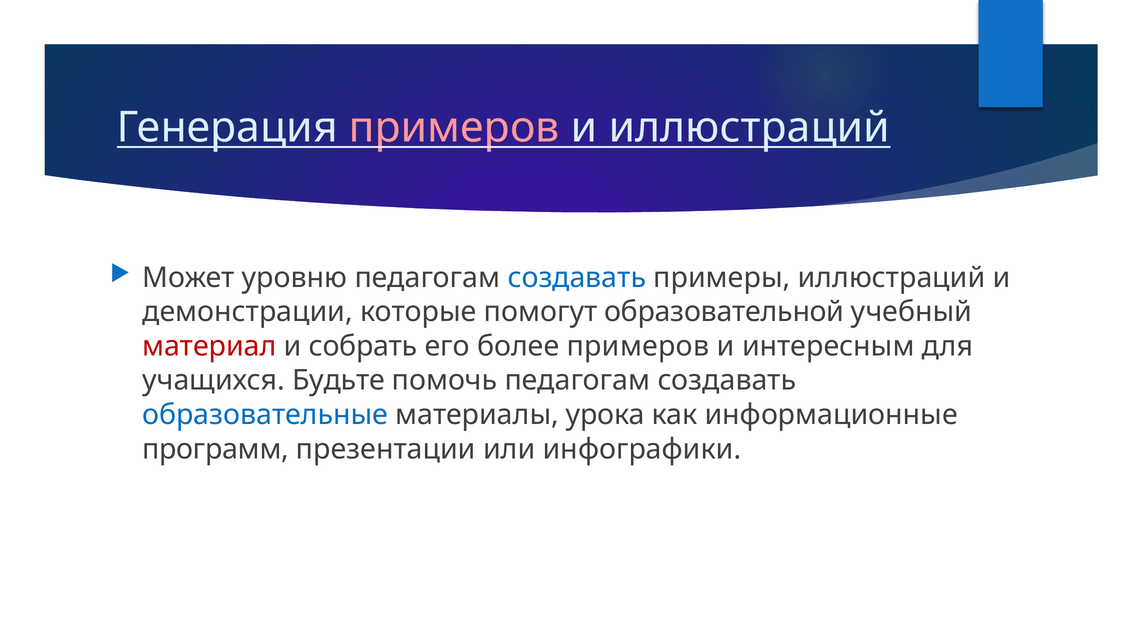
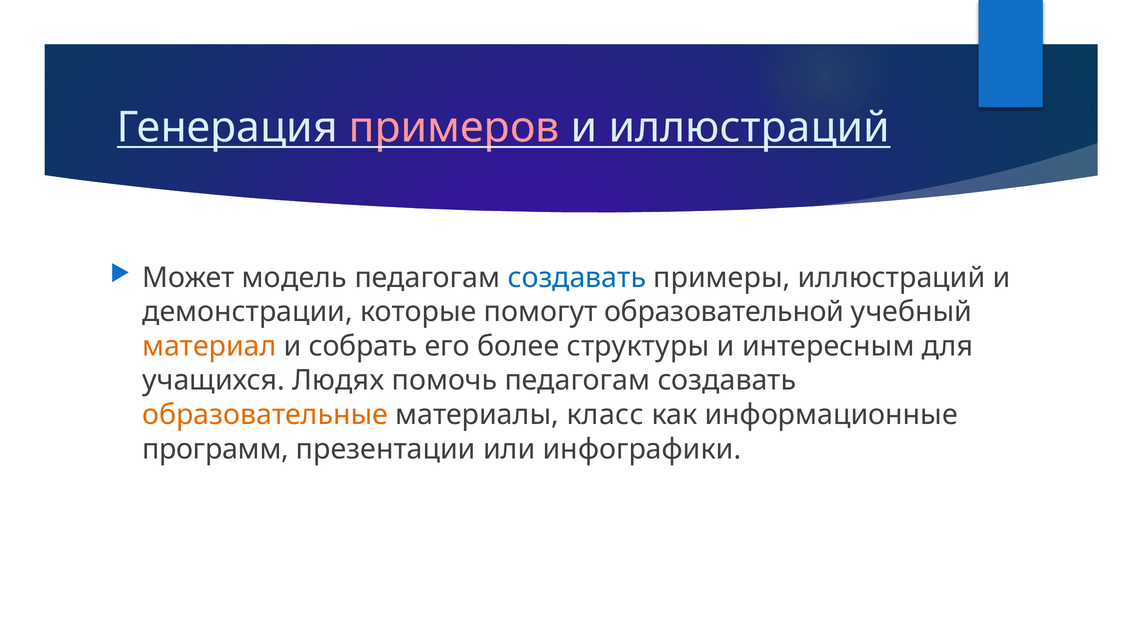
уровню: уровню -> модель (294, 278)
материал colour: red -> orange (209, 346)
более примеров: примеров -> структуры (638, 346)
Будьте: Будьте -> Людях (338, 381)
образовательные colour: blue -> orange (265, 415)
урока: урока -> класс (605, 415)
